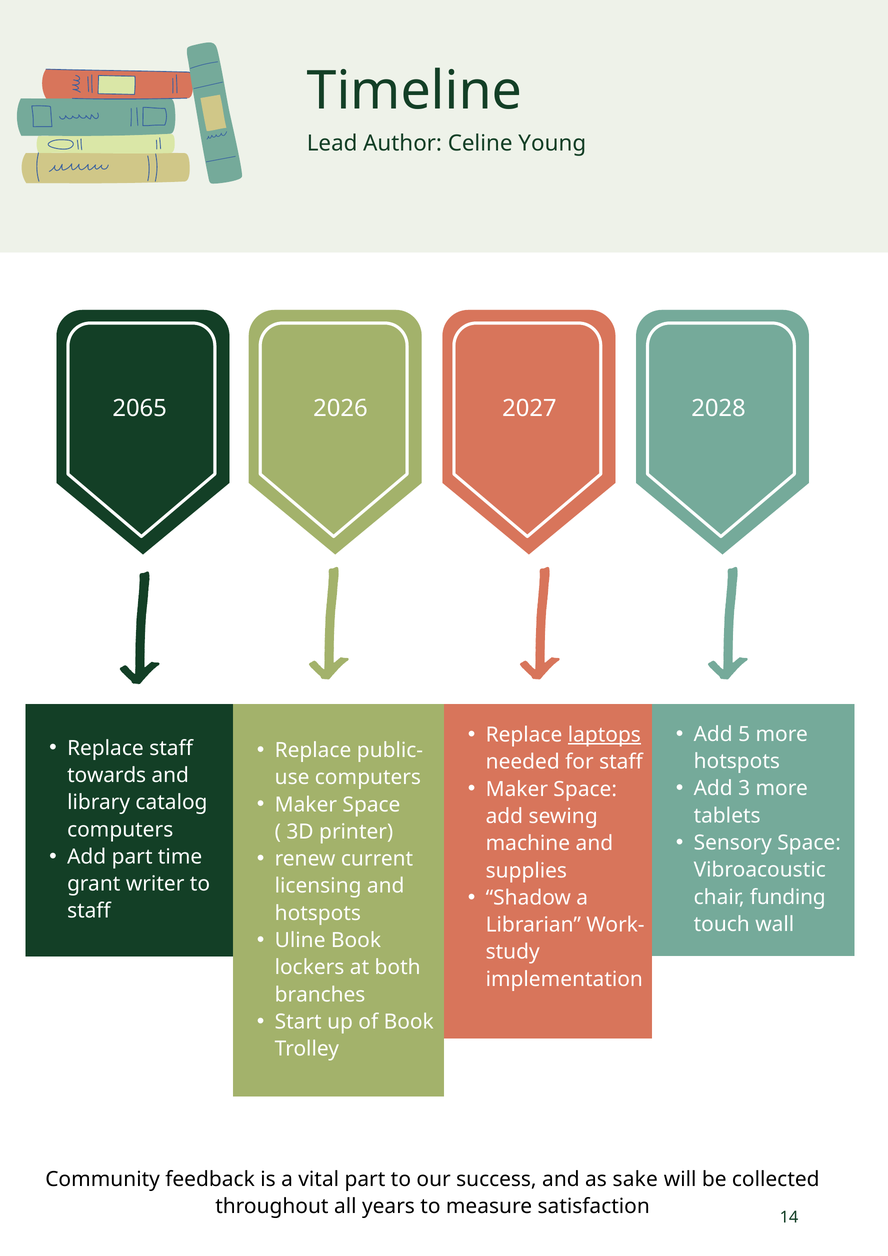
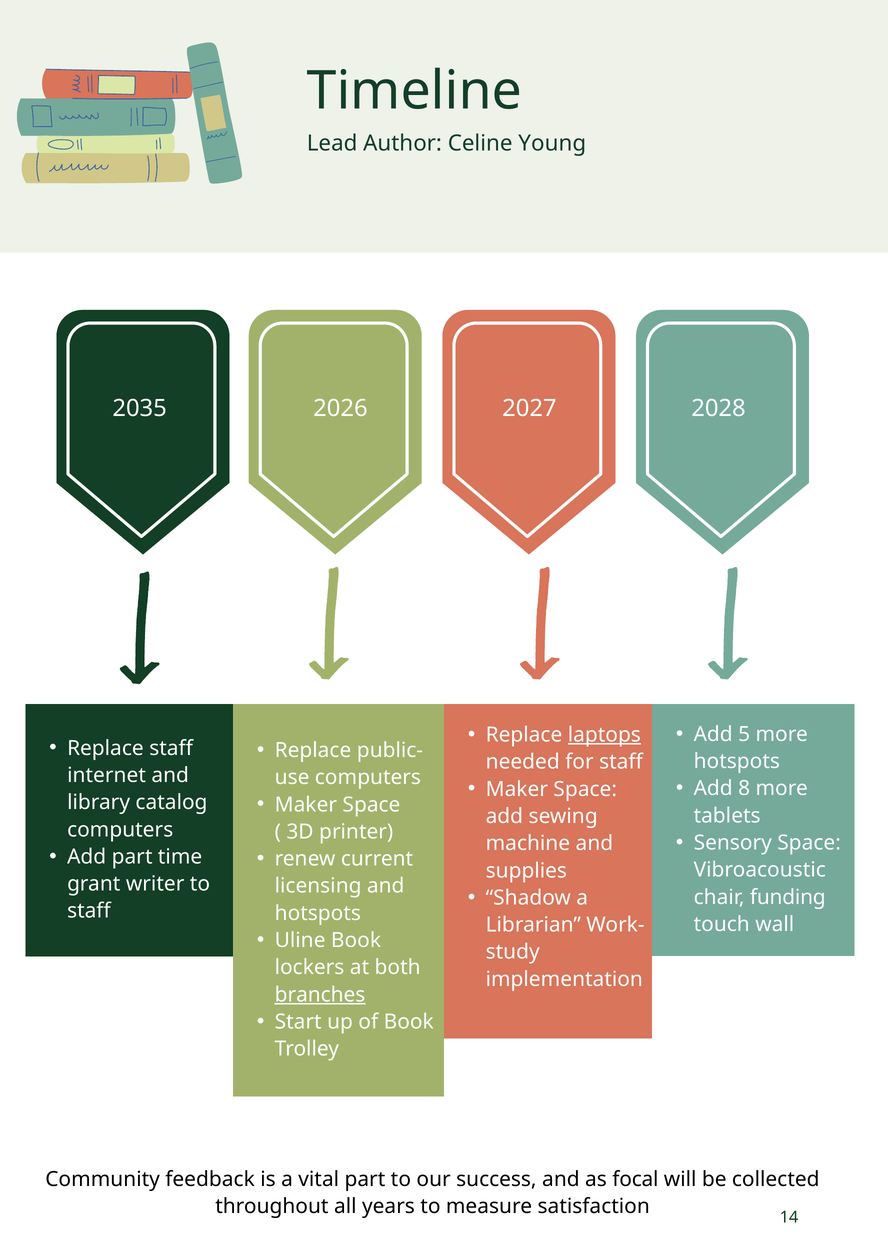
2065: 2065 -> 2035 (140, 409)
towards: towards -> internet (107, 776)
3: 3 -> 8 (744, 789)
branches underline: none -> present (320, 995)
sake: sake -> focal (635, 1180)
